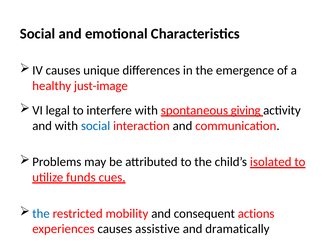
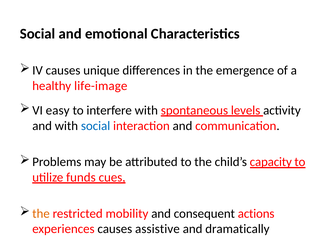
just-image: just-image -> life-image (101, 86)
legal: legal -> easy (58, 110)
giving: giving -> levels (246, 110)
isolated: isolated -> capacity (271, 161)
the colour: blue -> orange (41, 213)
